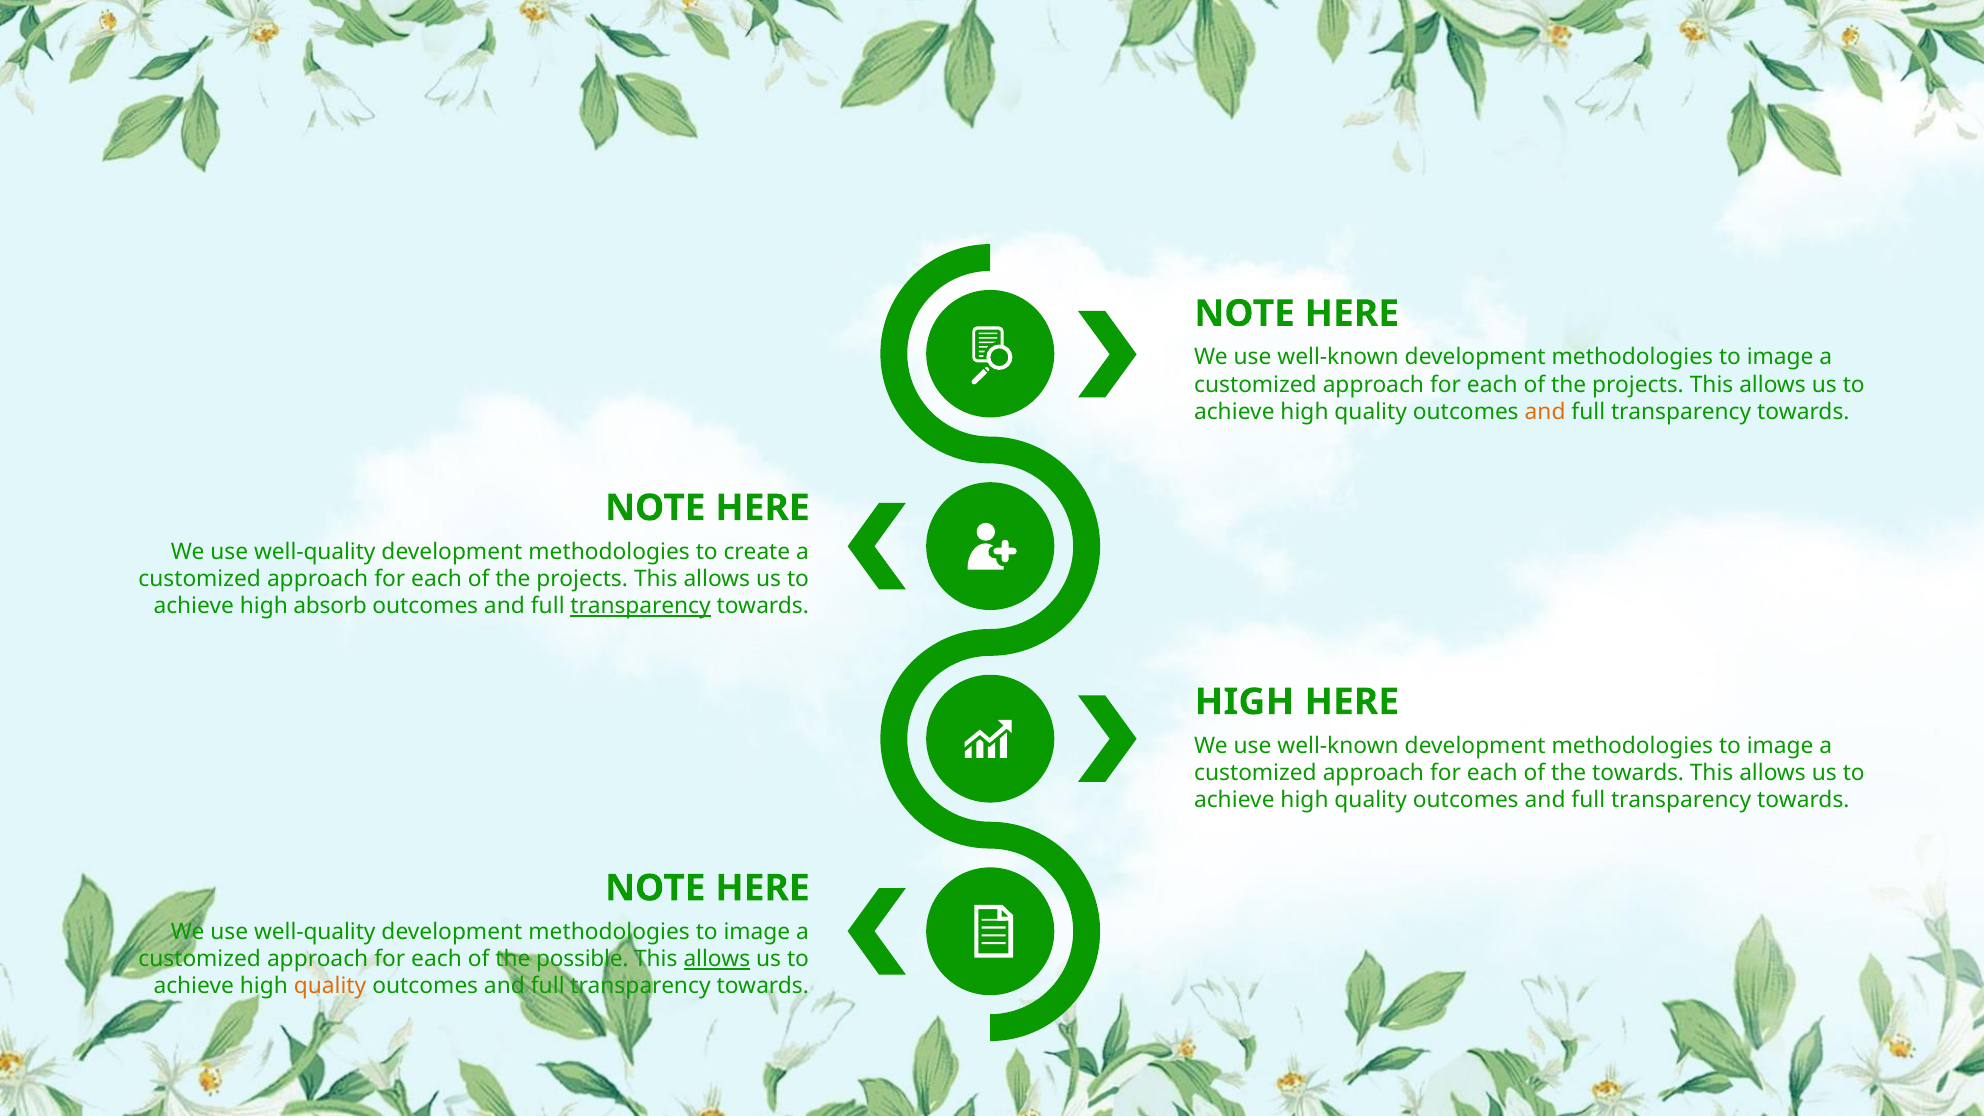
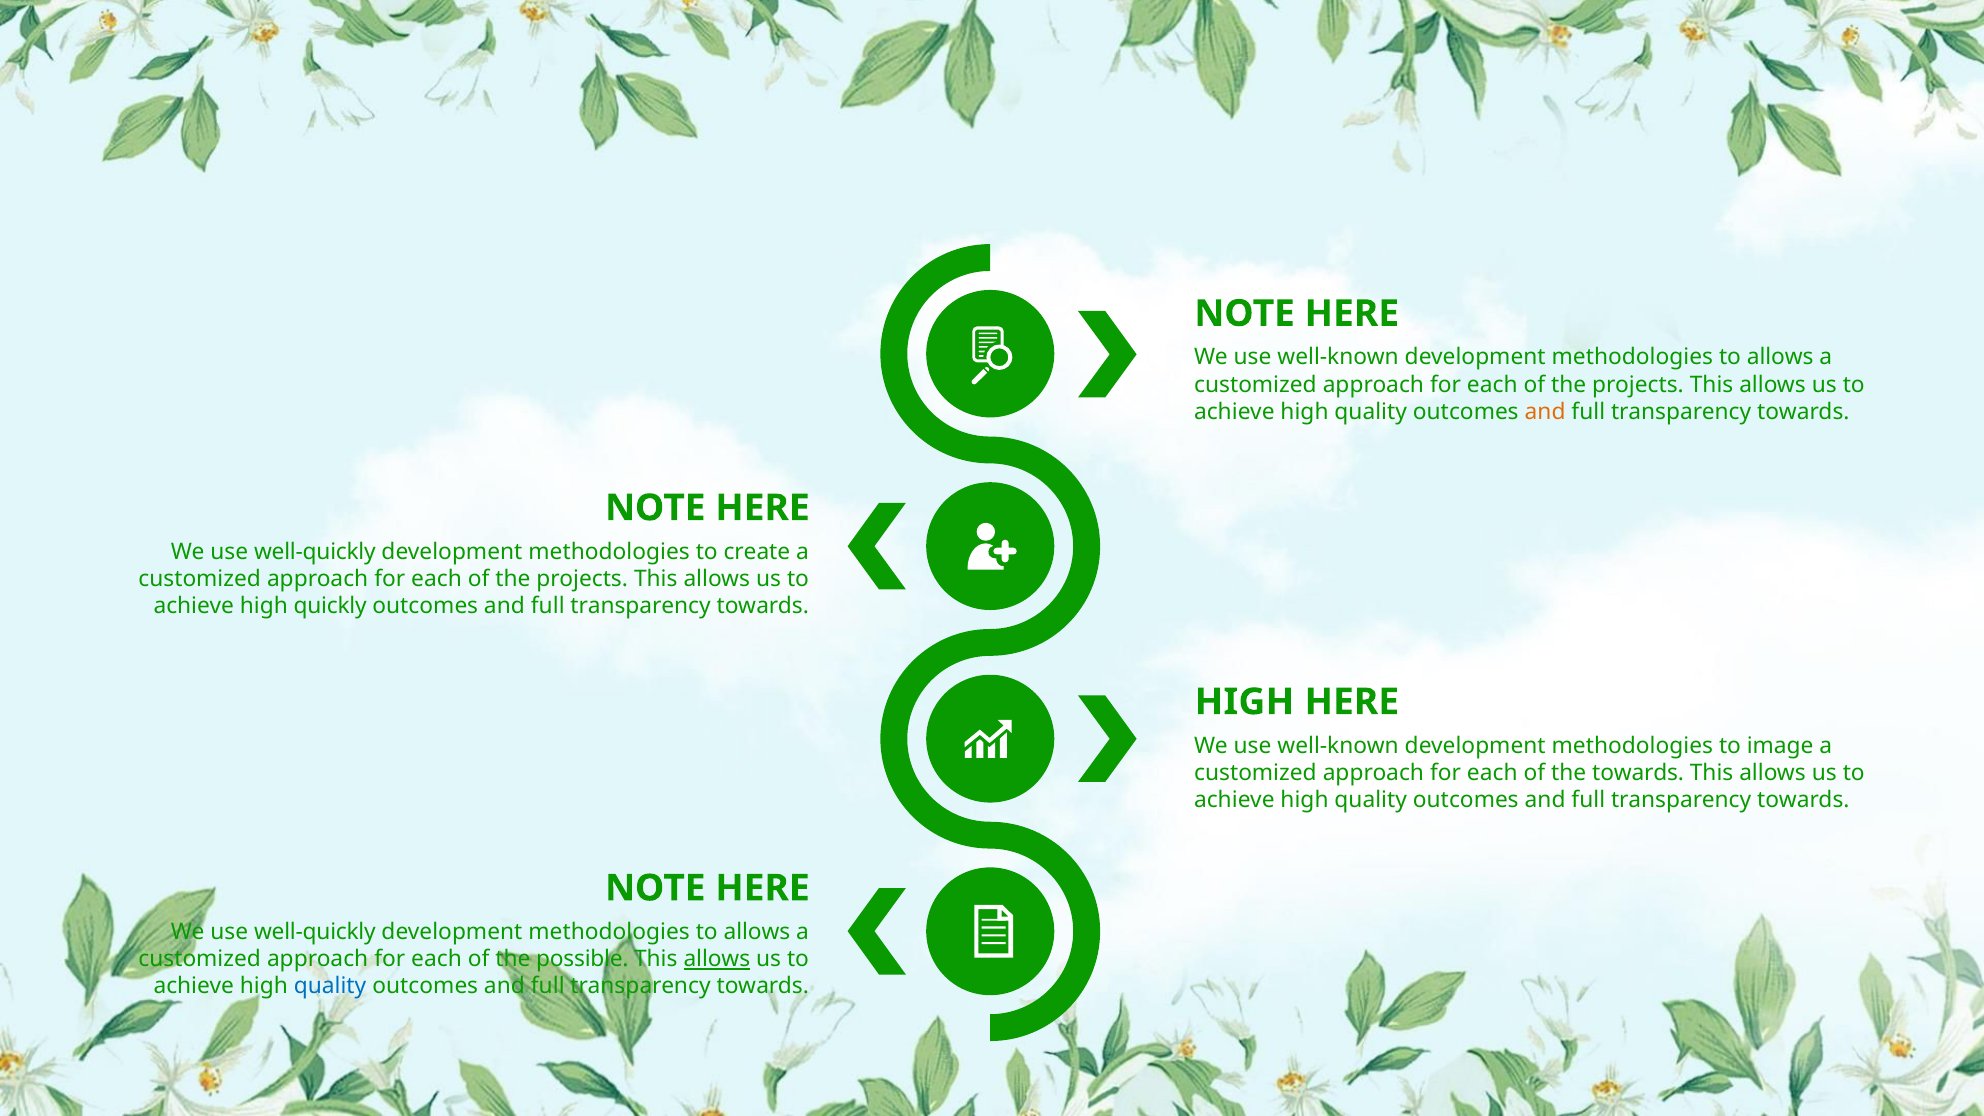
image: image -> allows (1780, 357)
well-quality: well-quality -> well-quickly (315, 552)
absorb: absorb -> quickly (330, 606)
transparency underline: present -> none (641, 606)
well-quality: well-quality -> well-quickly (315, 932)
image: image -> allows (757, 932)
quality colour: orange -> blue (330, 986)
